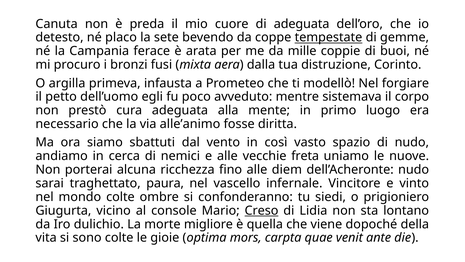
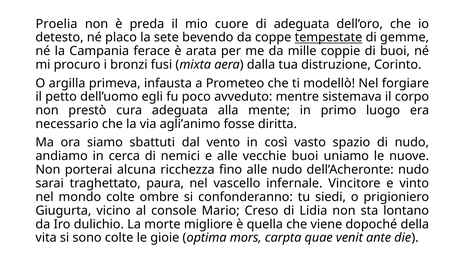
Canuta: Canuta -> Proelia (57, 24)
alle’animo: alle’animo -> agli’animo (190, 124)
vecchie freta: freta -> buoi (305, 156)
alle diem: diem -> nudo (287, 169)
Creso underline: present -> none (262, 210)
